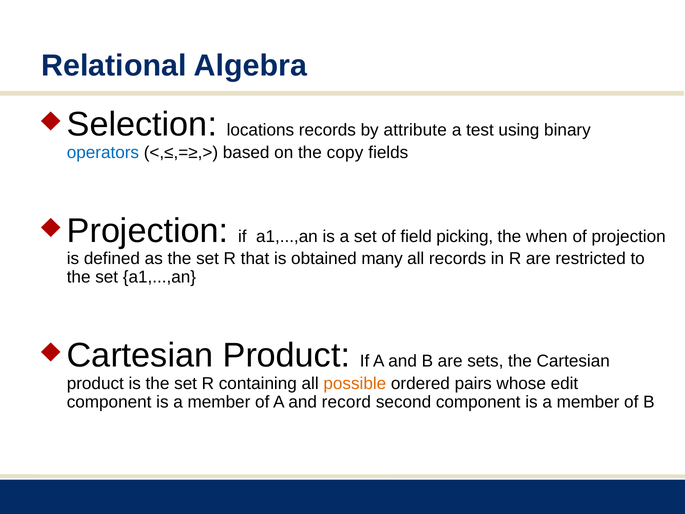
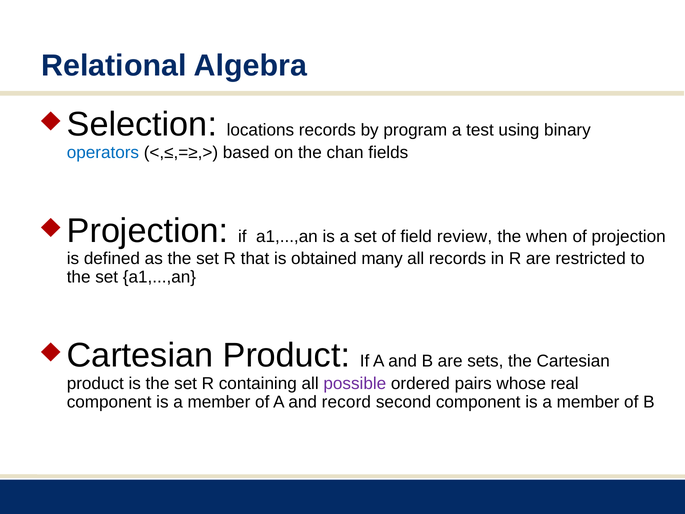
attribute: attribute -> program (415, 130)
copy: copy -> chan (345, 152)
picking: picking -> review (465, 236)
possible colour: orange -> purple (355, 383)
edit: edit -> real (565, 383)
